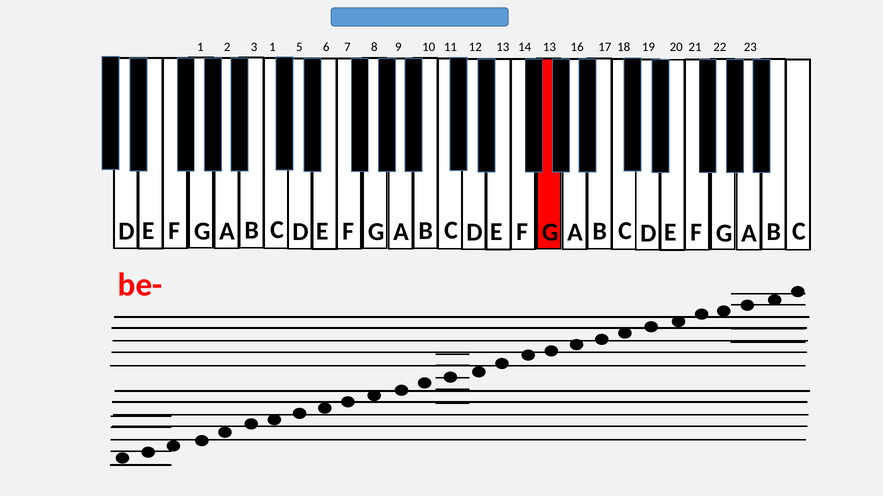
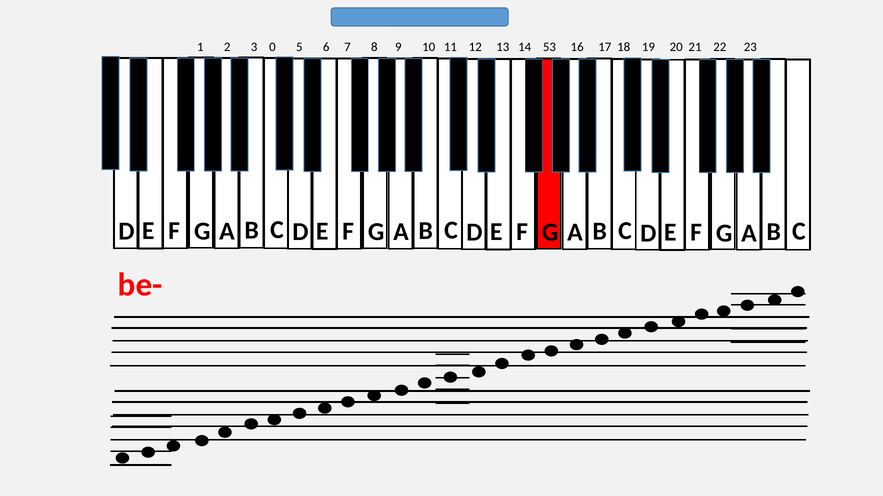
3 1: 1 -> 0 (272, 47)
14 13: 13 -> 53 (549, 47)
